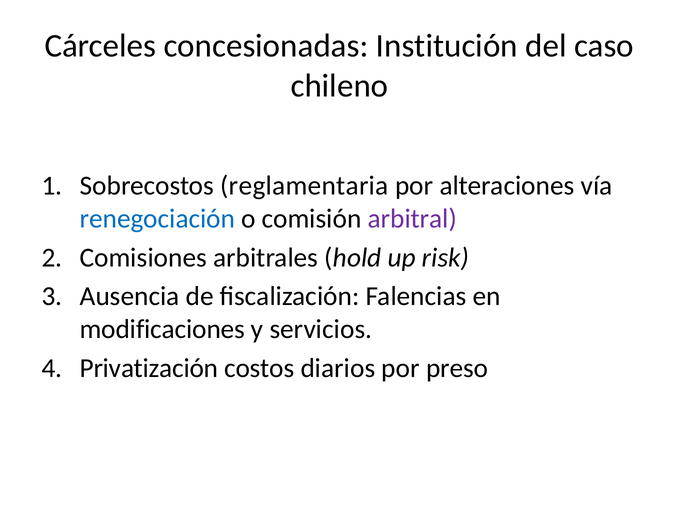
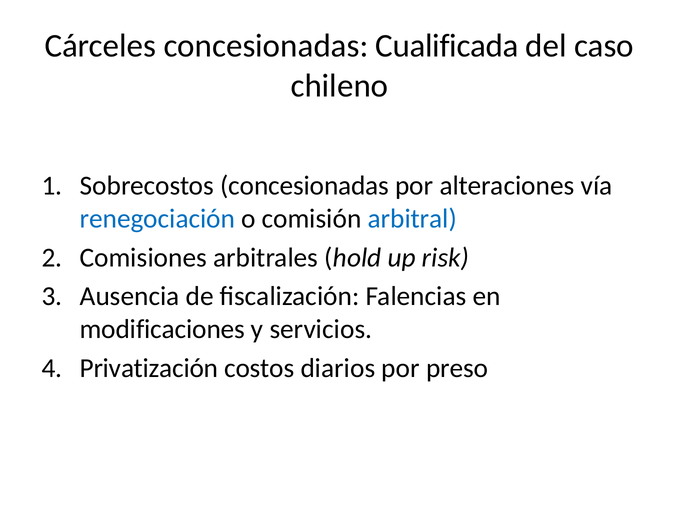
Institución: Institución -> Cualificada (447, 46)
Sobrecostos reglamentaria: reglamentaria -> concesionadas (305, 185)
arbitral colour: purple -> blue (412, 218)
